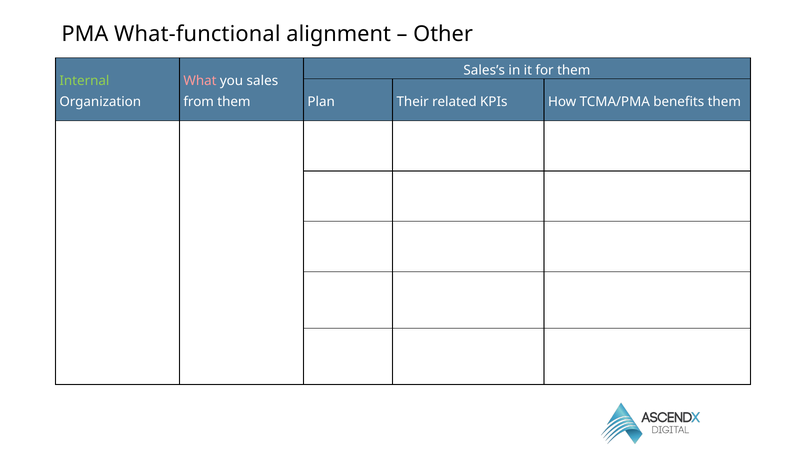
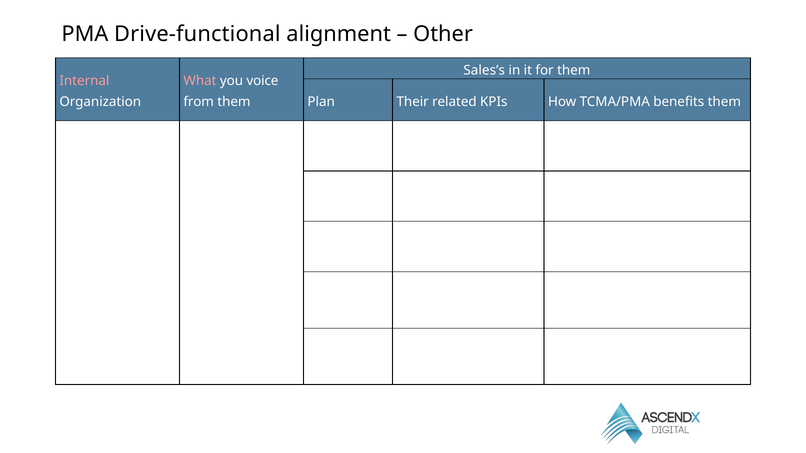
What-functional: What-functional -> Drive-functional (197, 34)
Internal colour: light green -> pink (84, 81)
sales: sales -> voice (262, 81)
